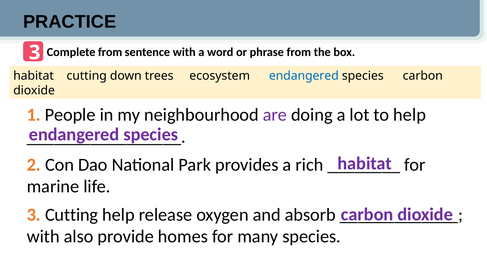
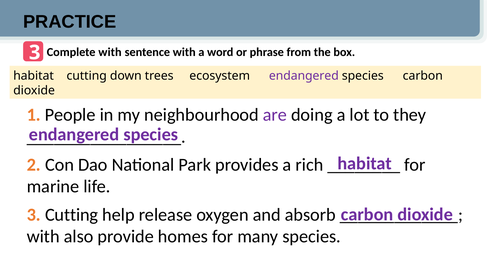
Complete from: from -> with (110, 52)
endangered colour: blue -> purple (304, 76)
to help: help -> they (410, 115)
